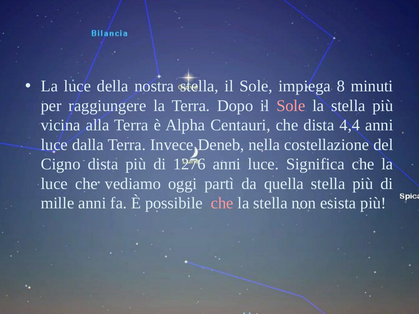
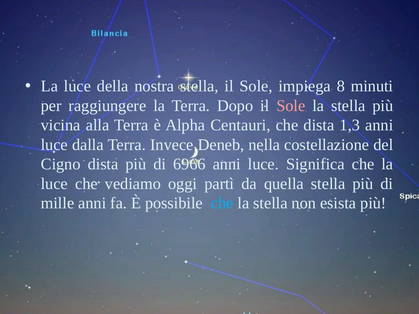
4,4: 4,4 -> 1,3 (350, 125)
1276: 1276 -> 6966 (189, 164)
che colour: pink -> light blue (222, 203)
